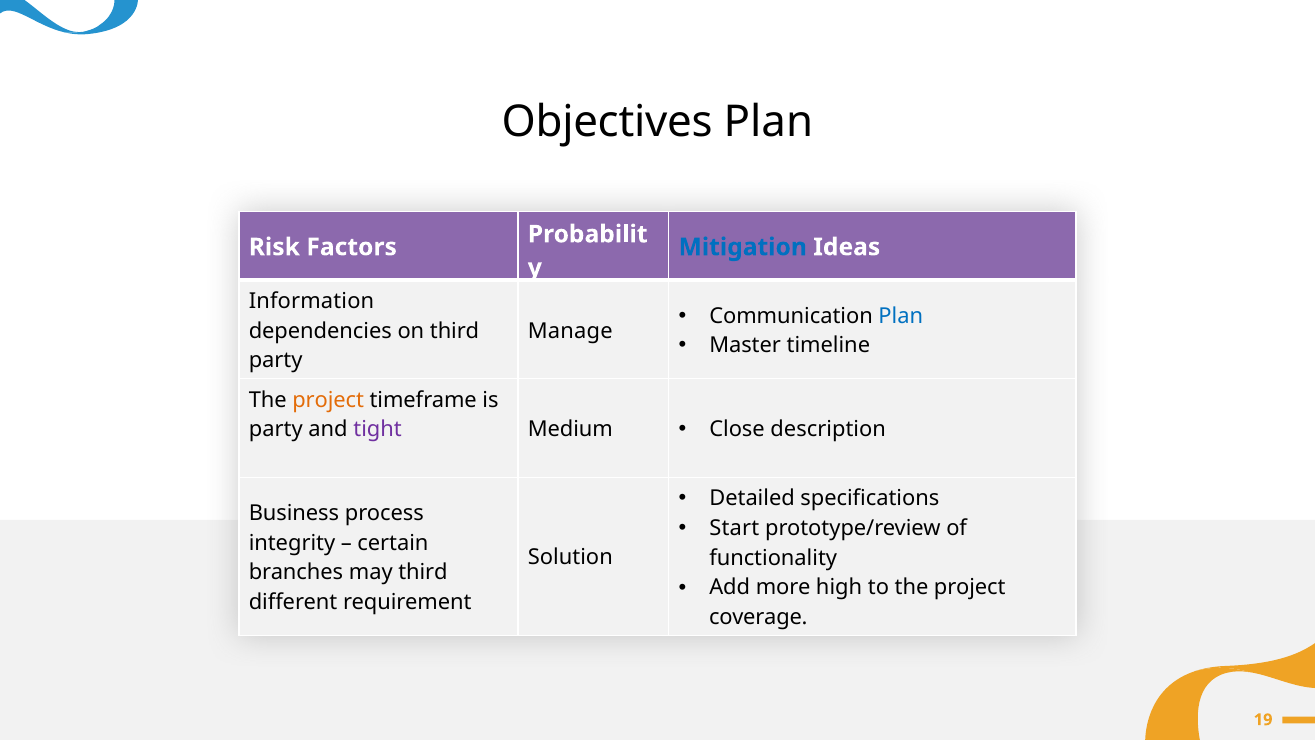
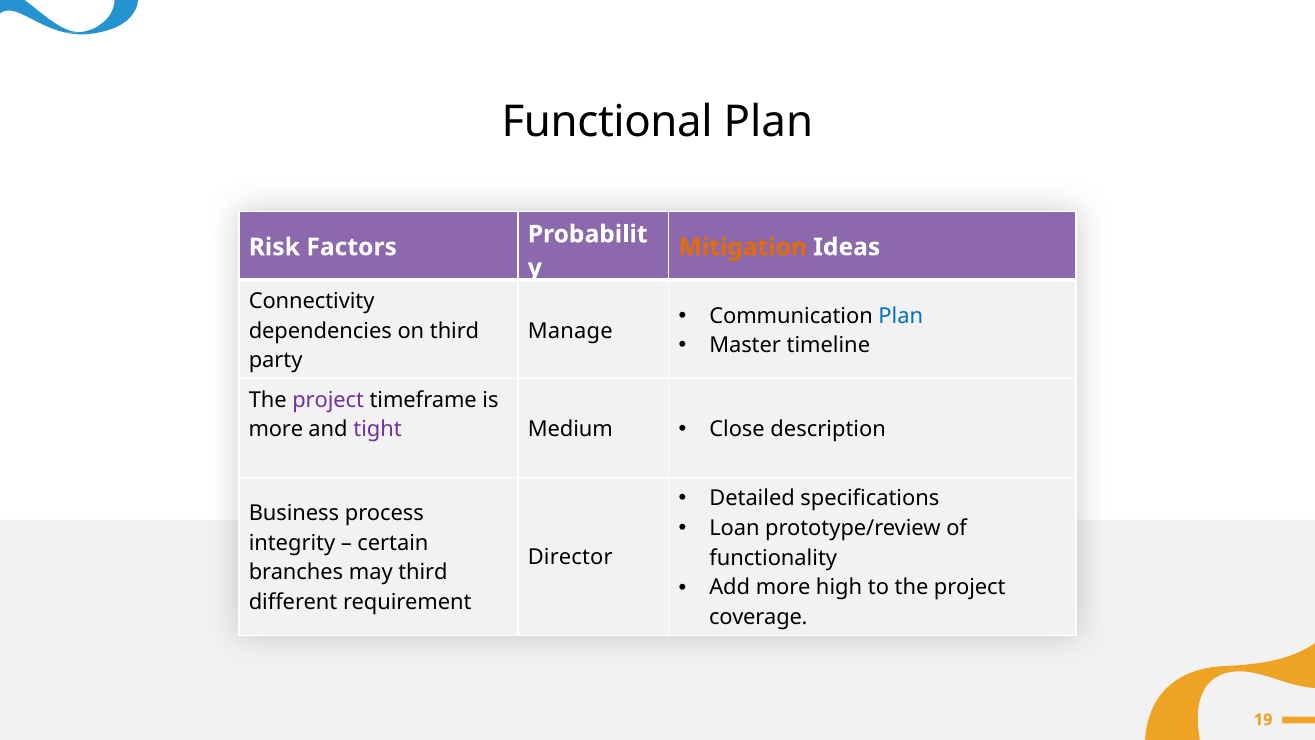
Objectives: Objectives -> Functional (607, 122)
Mitigation colour: blue -> orange (743, 247)
Information: Information -> Connectivity (312, 301)
project colour: orange -> purple (328, 400)
party: party -> more (276, 429)
Start: Start -> Loan (734, 528)
Solution: Solution -> Director (570, 557)
